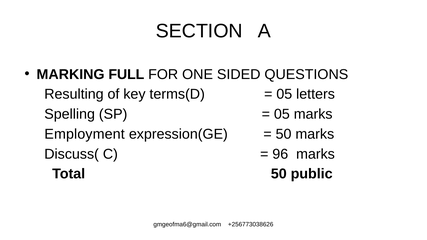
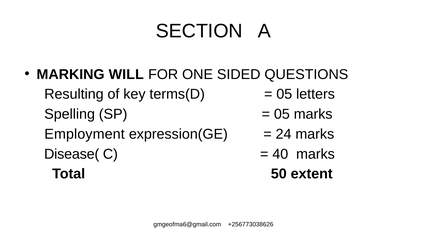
FULL: FULL -> WILL (126, 74)
50: 50 -> 24 (284, 134)
Discuss(: Discuss( -> Disease( (72, 154)
96: 96 -> 40 (280, 154)
public: public -> extent (312, 174)
